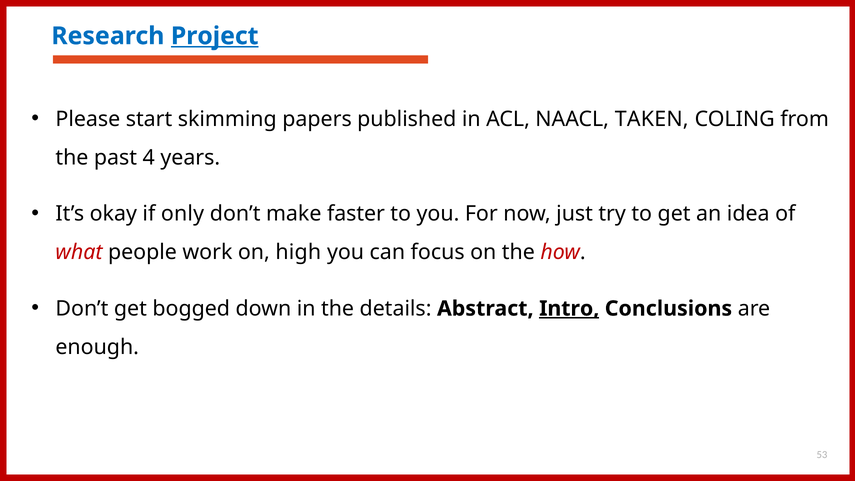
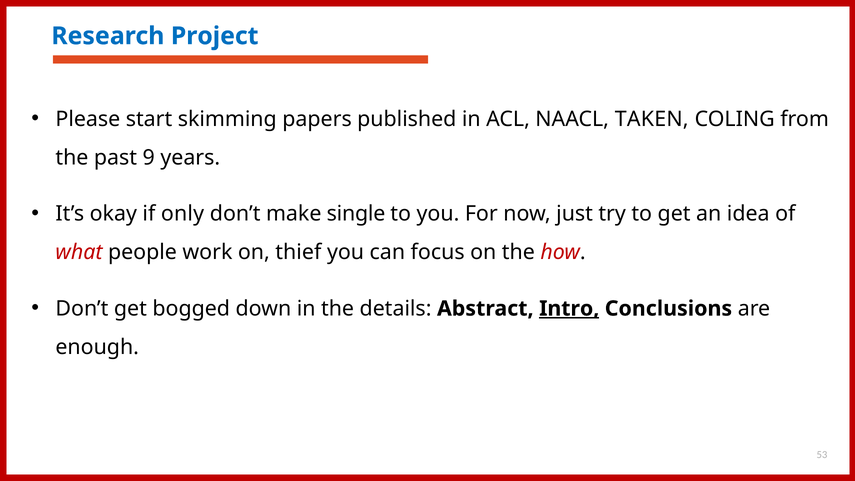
Project underline: present -> none (215, 36)
4: 4 -> 9 (149, 157)
faster: faster -> single (356, 214)
high: high -> thief (298, 252)
